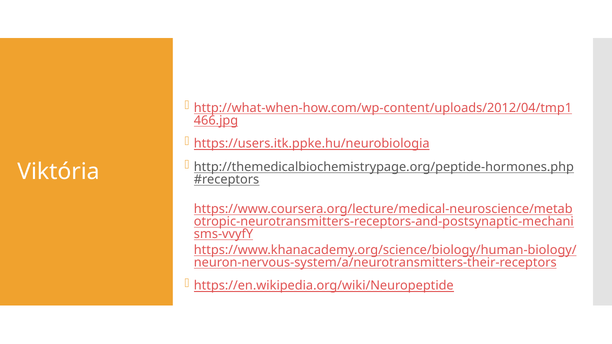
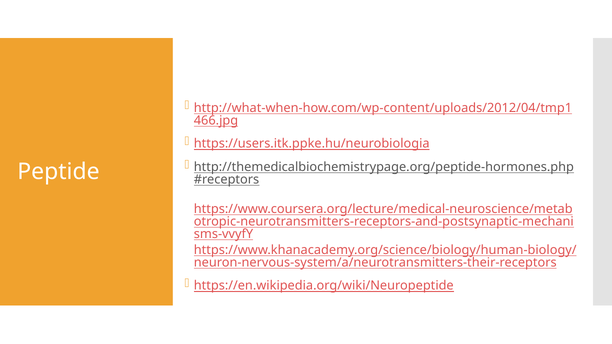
Viktória: Viktória -> Peptide (58, 172)
